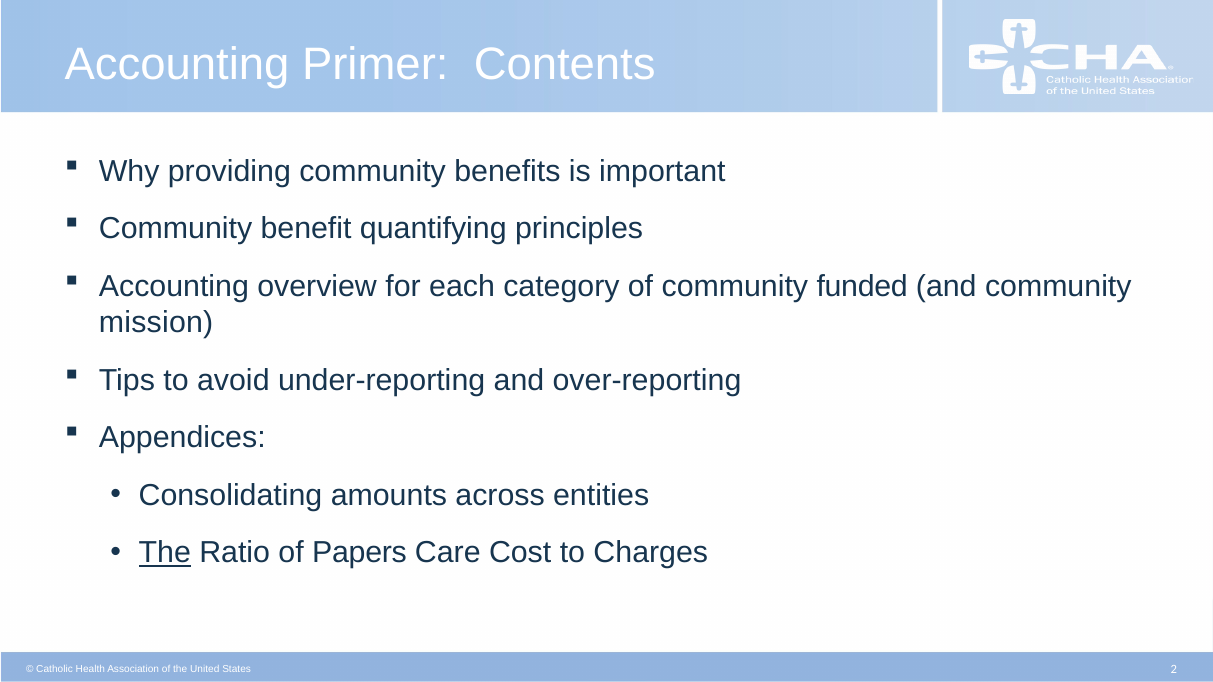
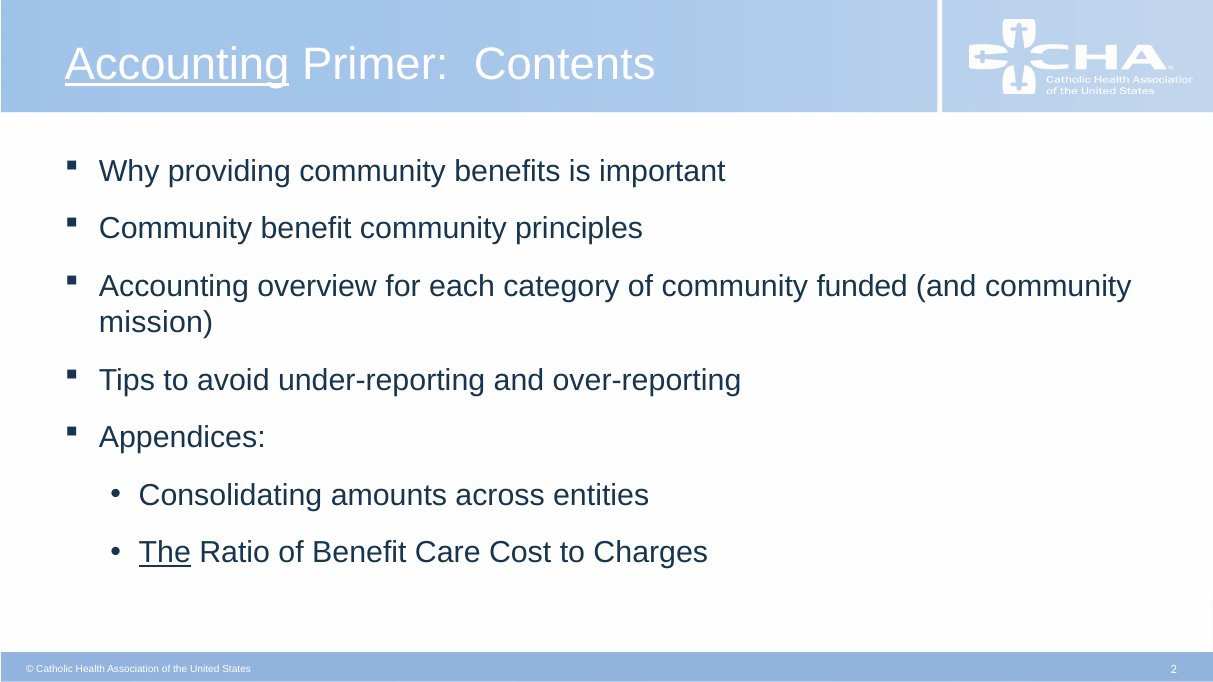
Accounting underline: none -> present (177, 65)
benefit quantifying: quantifying -> community (433, 229)
of Papers: Papers -> Benefit (359, 553)
